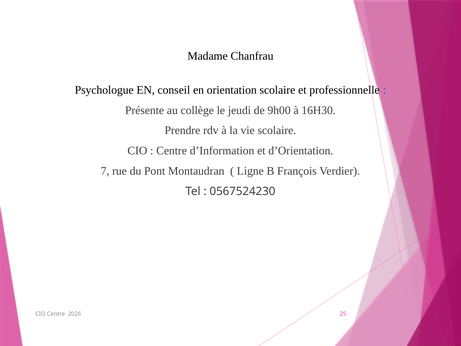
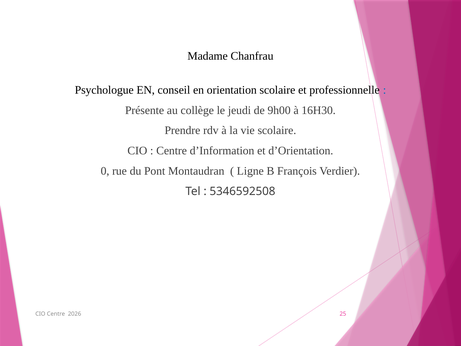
7: 7 -> 0 (105, 171)
0567524230: 0567524230 -> 5346592508 (242, 191)
